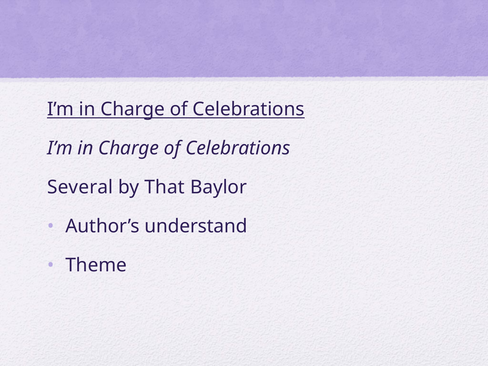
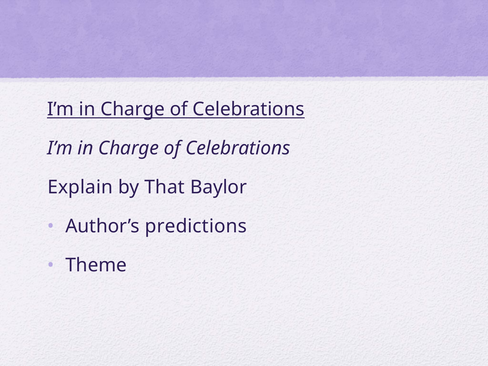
Several: Several -> Explain (80, 187)
understand: understand -> predictions (196, 226)
